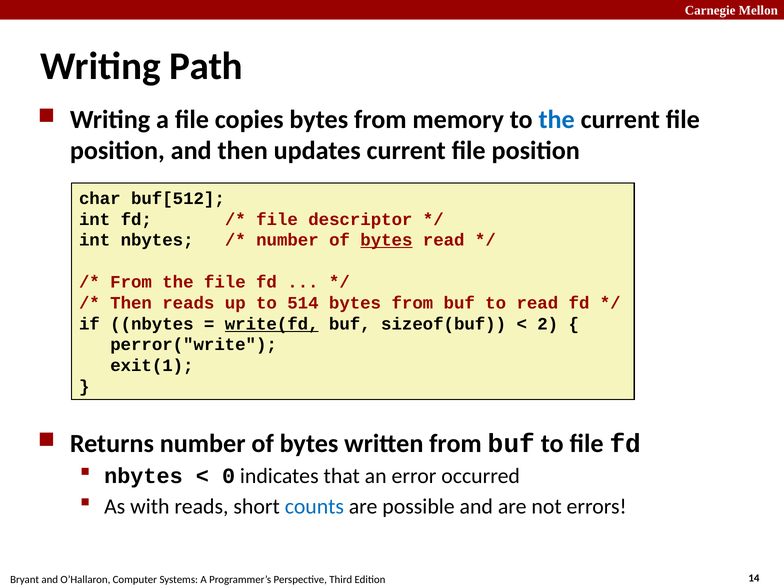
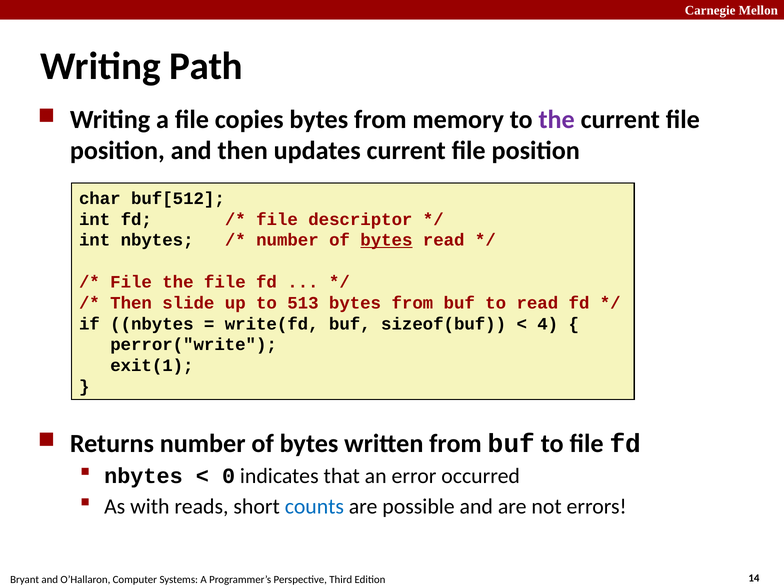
the colour: blue -> purple (557, 119)
From: From -> File (131, 282)
Then reads: reads -> slide (188, 303)
514: 514 -> 513 (303, 303)
write(fd underline: present -> none (272, 324)
2: 2 -> 4 (548, 324)
